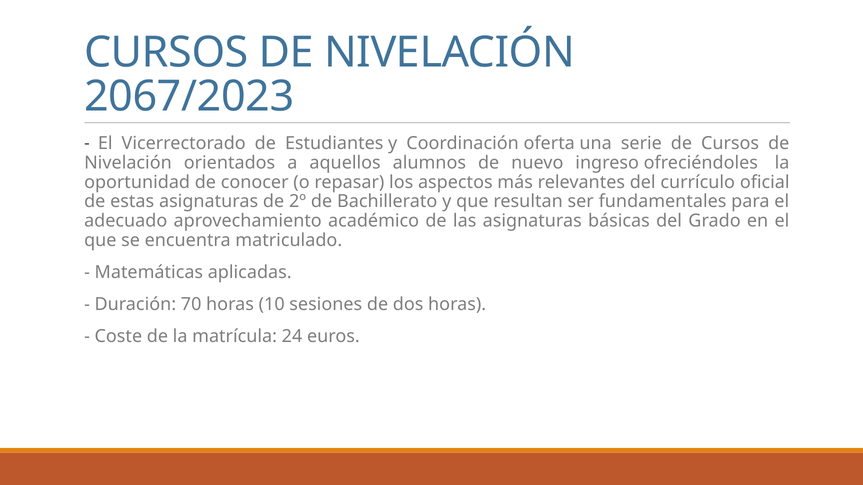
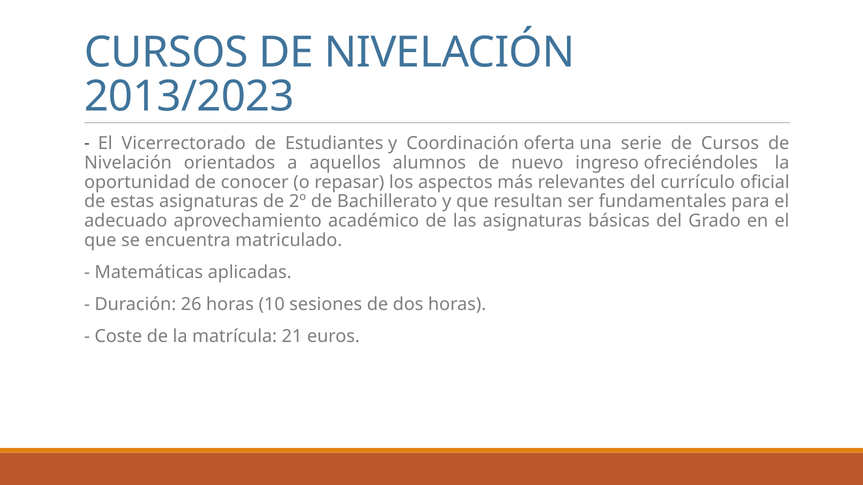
2067/2023: 2067/2023 -> 2013/2023 (189, 97)
70: 70 -> 26 (191, 305)
24: 24 -> 21 (292, 337)
